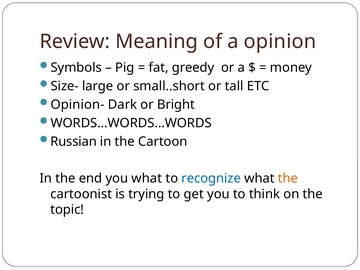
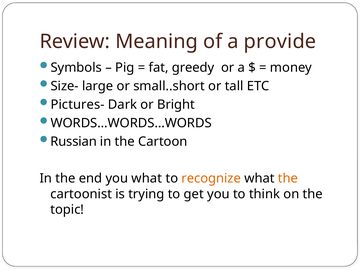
opinion: opinion -> provide (280, 42)
Opinion-: Opinion- -> Pictures- (78, 104)
recognize colour: blue -> orange (211, 178)
